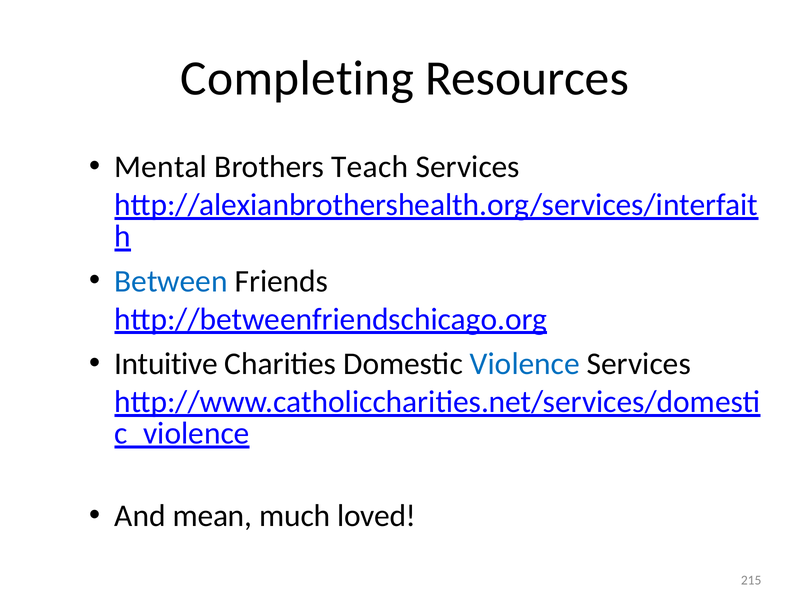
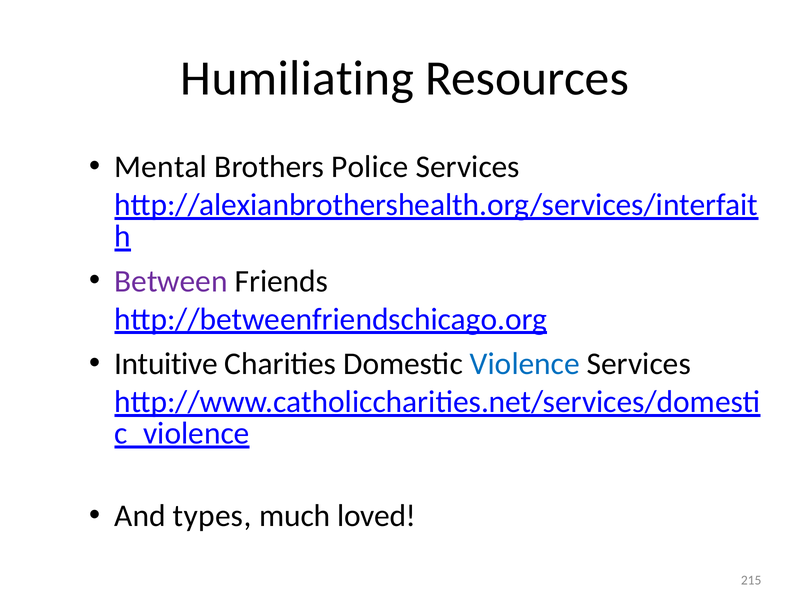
Completing: Completing -> Humiliating (297, 78)
Teach: Teach -> Police (370, 167)
Between colour: blue -> purple (171, 281)
mean: mean -> types (212, 516)
